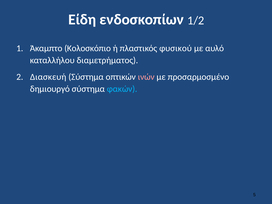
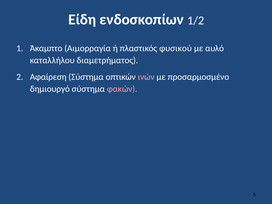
Κολοσκόπιο: Κολοσκόπιο -> Αιμορραγία (88, 48)
Διασκευή: Διασκευή -> Αφαίρεση (48, 77)
φακών colour: light blue -> pink (122, 89)
